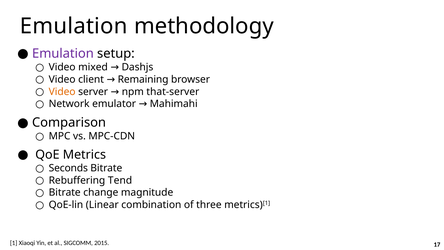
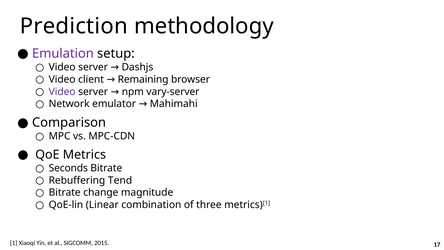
Emulation: Emulation -> Prediction (74, 26)
mixed: mixed -> server (93, 67)
Video colour: orange -> purple (62, 92)
that-server: that-server -> vary-server (173, 92)
